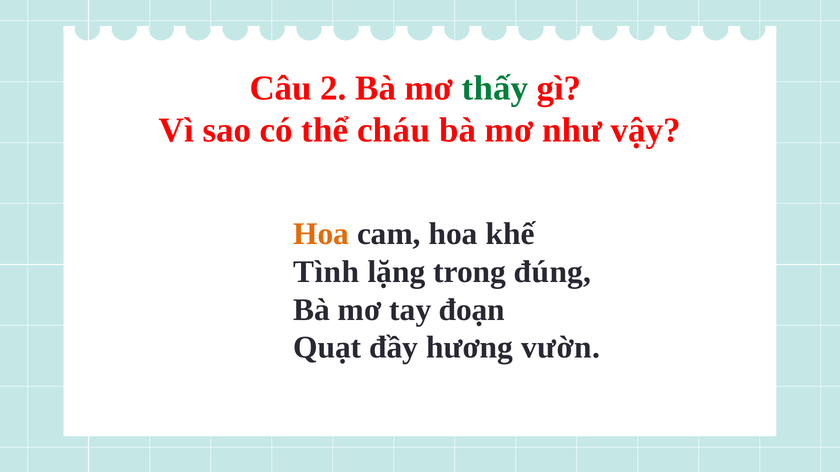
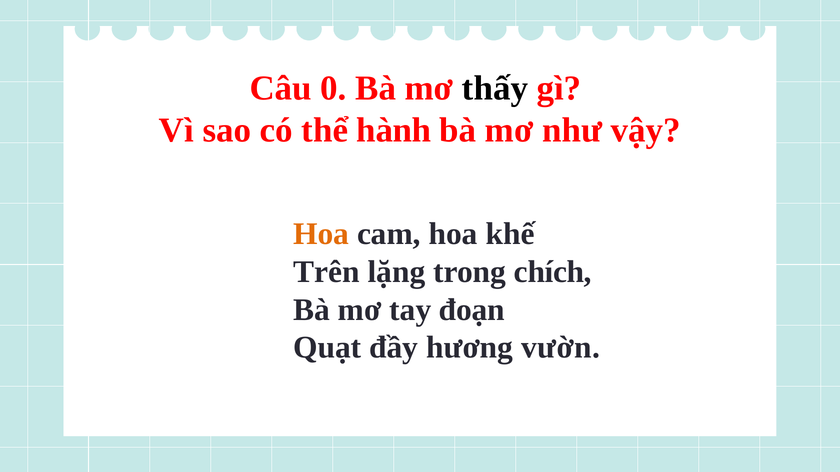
2: 2 -> 0 (333, 88)
thấy colour: green -> black (495, 88)
cháu: cháu -> hành (394, 130)
Tình: Tình -> Trên (326, 272)
đúng: đúng -> chích (553, 272)
